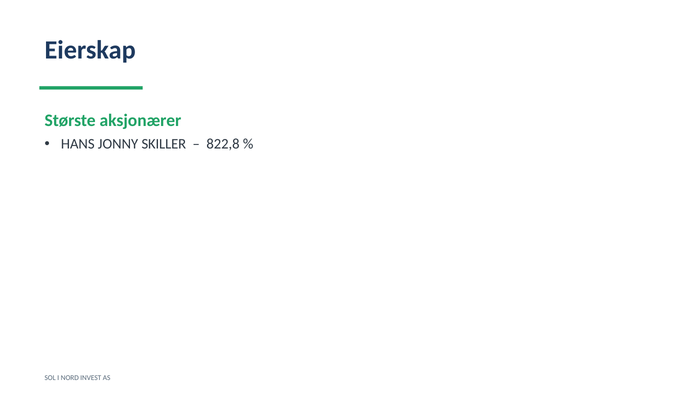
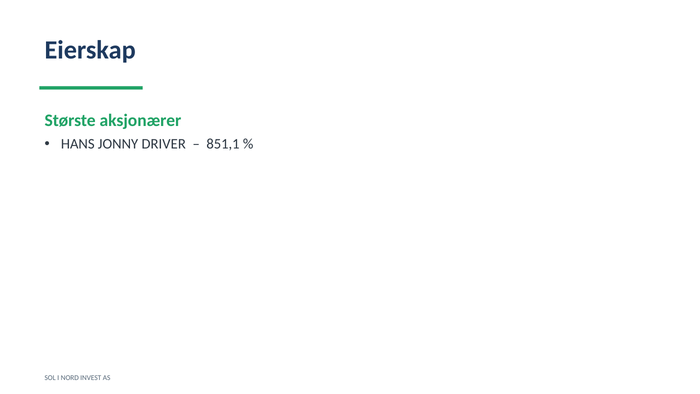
SKILLER: SKILLER -> DRIVER (164, 144)
822,8: 822,8 -> 851,1 (223, 144)
